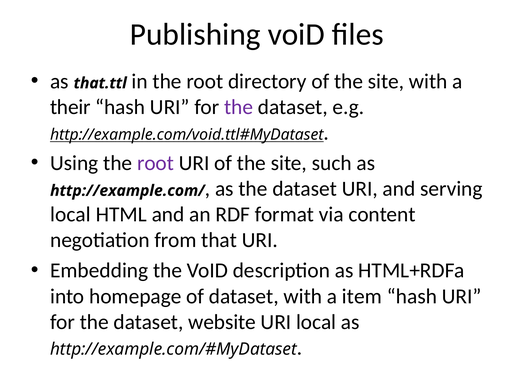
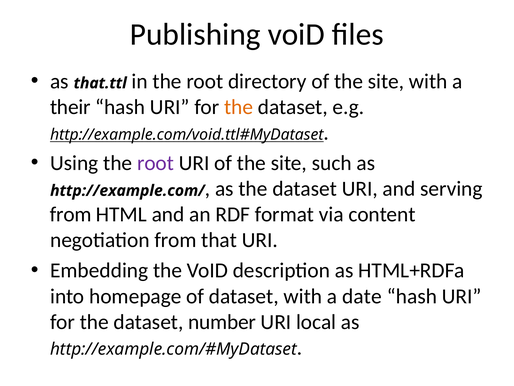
the colour: purple -> orange (239, 107)
local: local -> from (71, 214)
item: item -> date (362, 296)
website: website -> number (222, 322)
